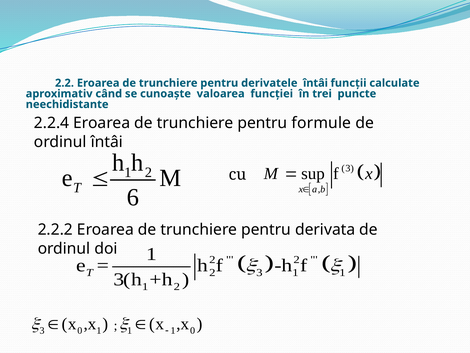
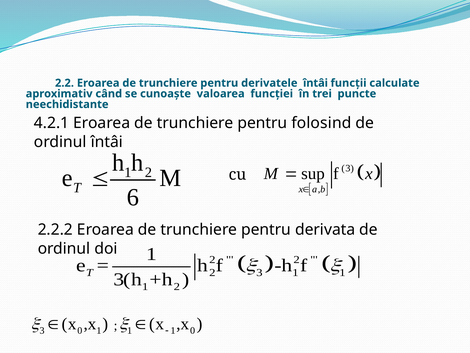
2.2.4: 2.2.4 -> 4.2.1 (52, 123)
formule: formule -> folosind (321, 123)
